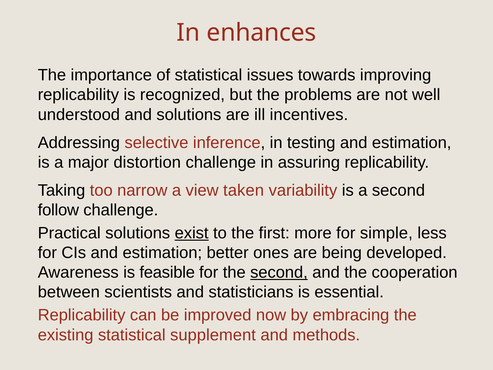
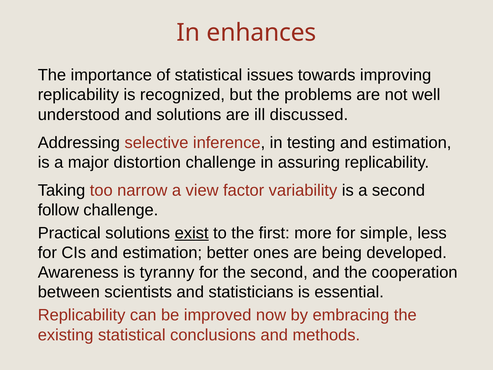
incentives: incentives -> discussed (309, 115)
taken: taken -> factor (244, 190)
feasible: feasible -> tyranny (167, 272)
second underline: present -> none (279, 272)
supplement: supplement -> conclusions (213, 335)
